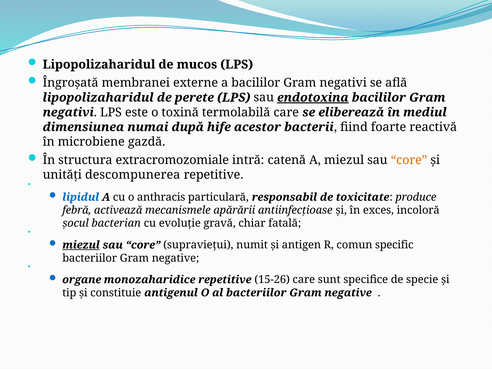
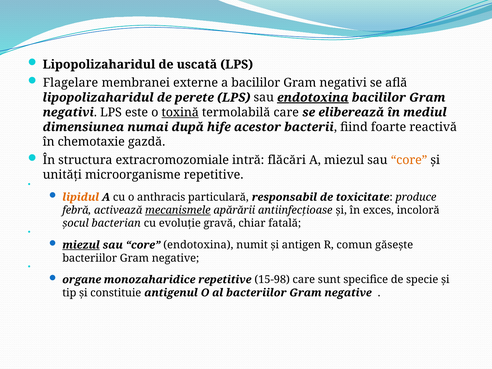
mucos: mucos -> uscată (197, 64)
Îngroşată: Îngroşată -> Flagelare (71, 83)
toxină underline: none -> present (180, 112)
microbiene: microbiene -> chemotaxie (91, 142)
catenă: catenă -> flăcări (287, 160)
descompunerea: descompunerea -> microorganisme (133, 175)
lipidul colour: blue -> orange (81, 197)
mecanismele underline: none -> present (178, 210)
core supravieţui: supravieţui -> endotoxina (198, 245)
specific: specific -> găseşte (394, 245)
15-26: 15-26 -> 15-98 (272, 280)
